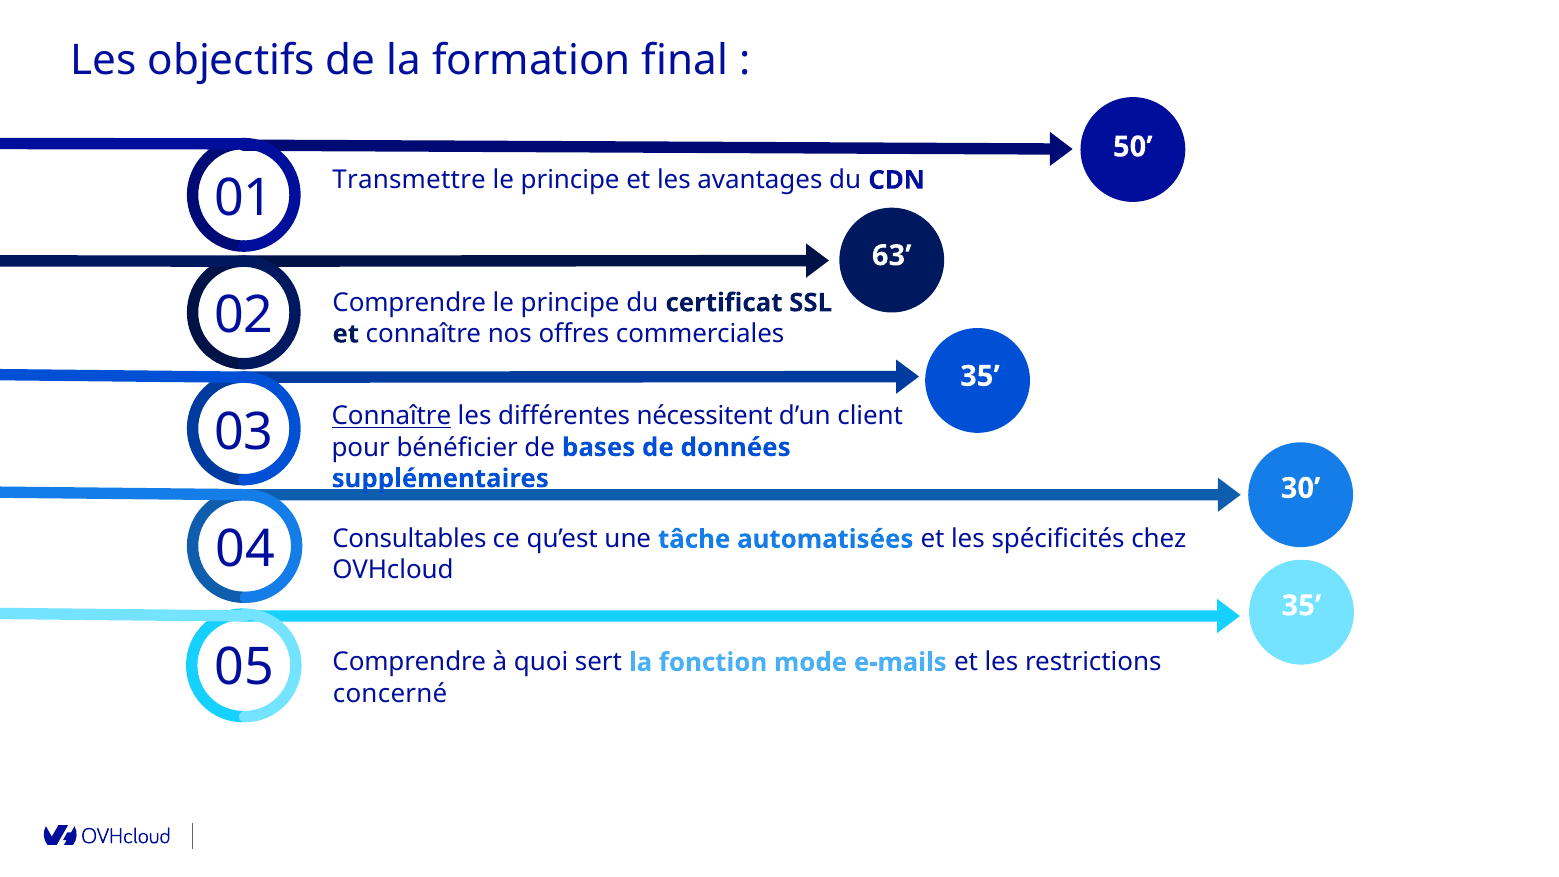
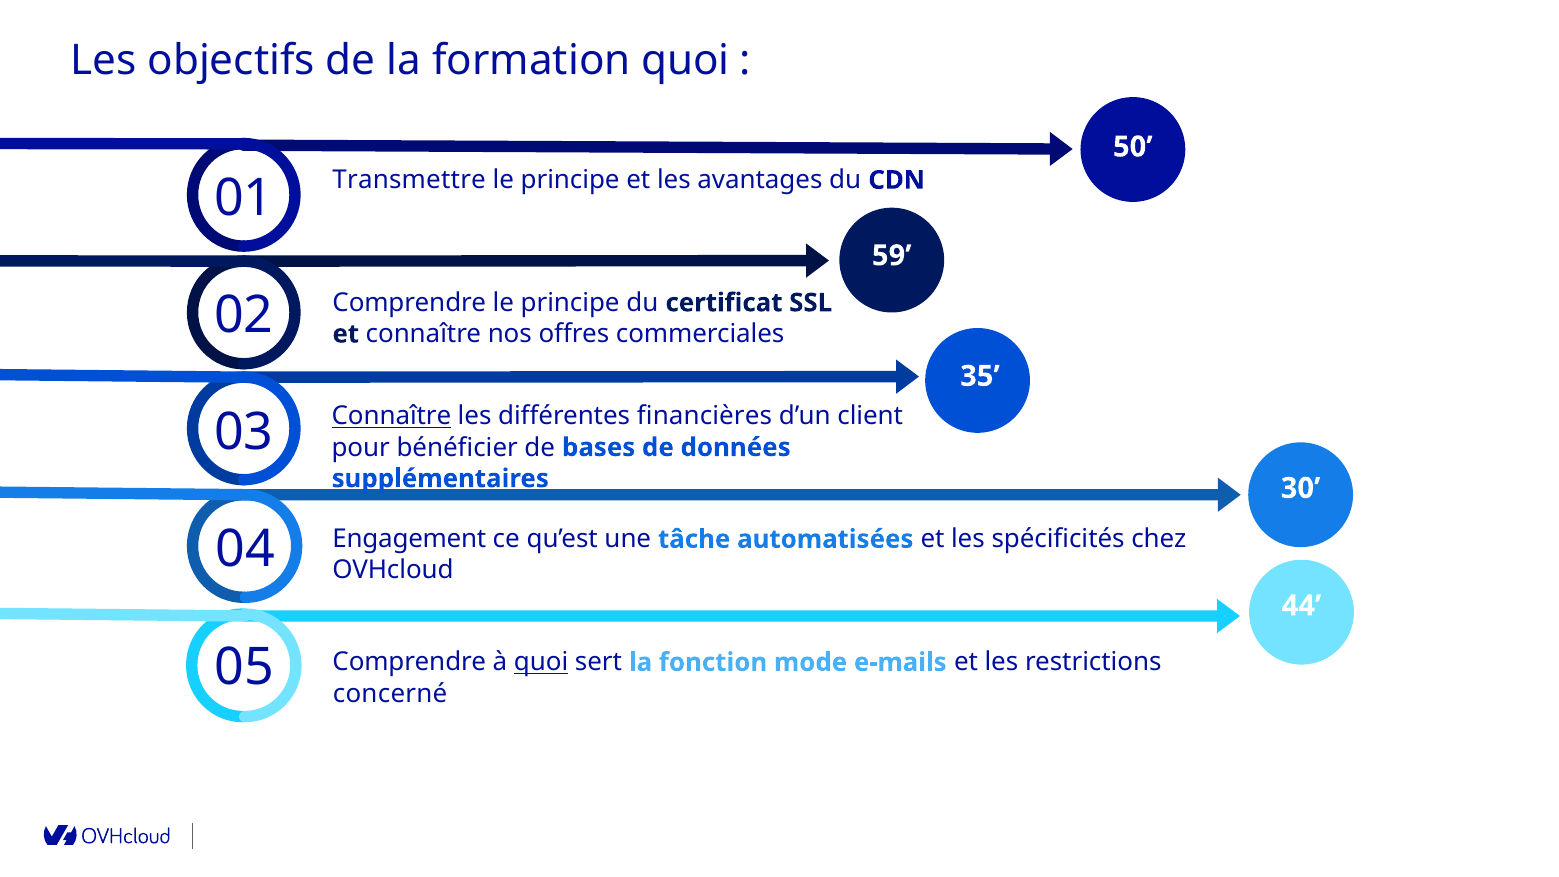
formation final: final -> quoi (685, 61)
63: 63 -> 59 (892, 256)
nécessitent: nécessitent -> financières (704, 416)
Consultables: Consultables -> Engagement (409, 539)
35: 35 -> 44 (1301, 606)
quoi underline: none -> present (541, 662)
